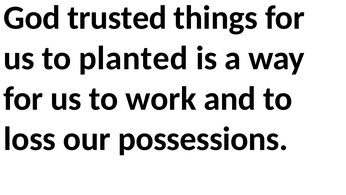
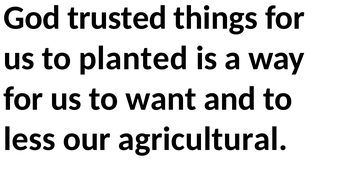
work: work -> want (161, 98)
loss: loss -> less (29, 139)
possessions: possessions -> agricultural (203, 139)
